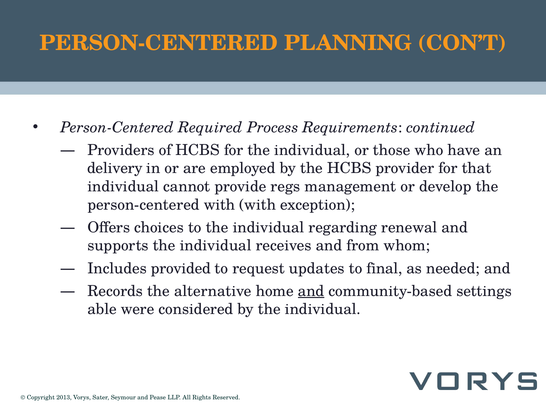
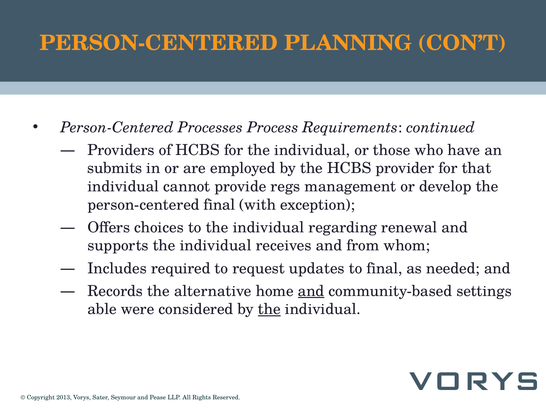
Required: Required -> Processes (210, 128)
delivery: delivery -> submits (115, 169)
person-centered with: with -> final (220, 205)
provided: provided -> required (181, 269)
the underline: none -> present (269, 310)
